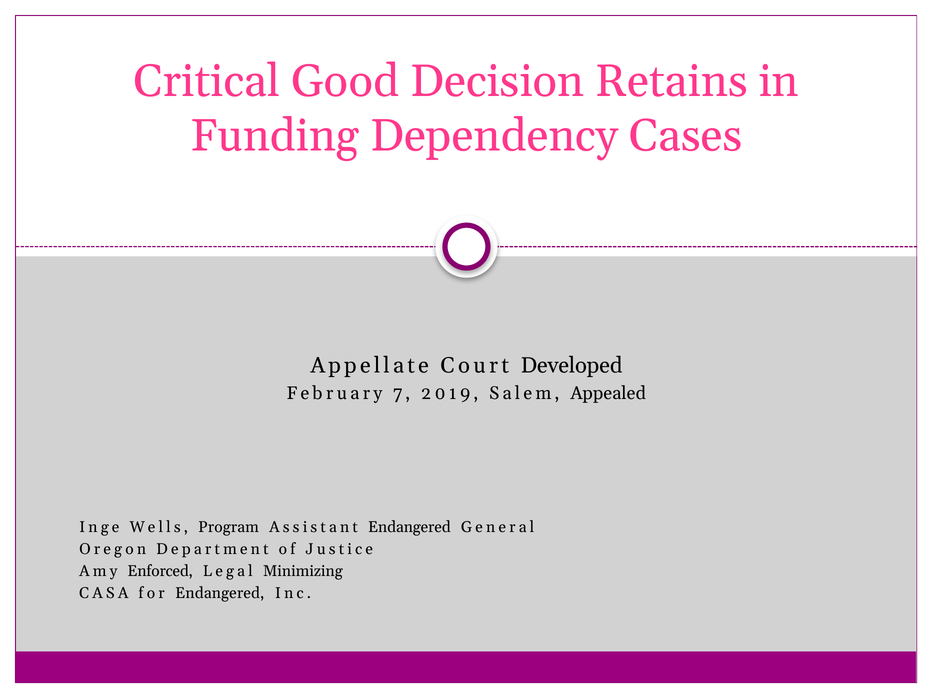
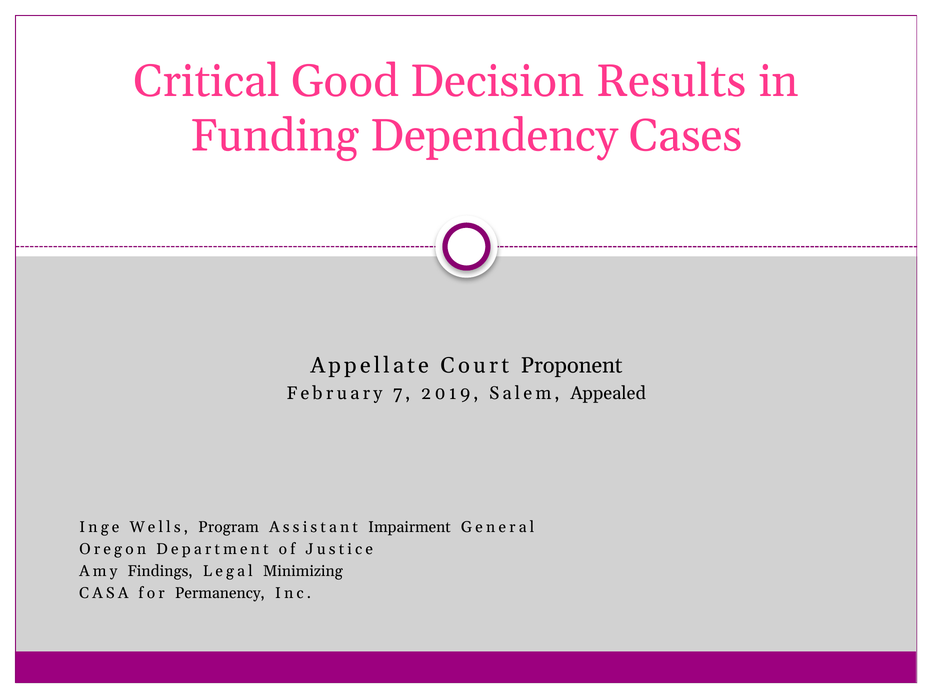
Retains: Retains -> Results (671, 82)
Developed: Developed -> Proponent (572, 366)
Assistant Endangered: Endangered -> Impairment (409, 527)
Enforced: Enforced -> Findings (160, 572)
for Endangered: Endangered -> Permanency (220, 594)
